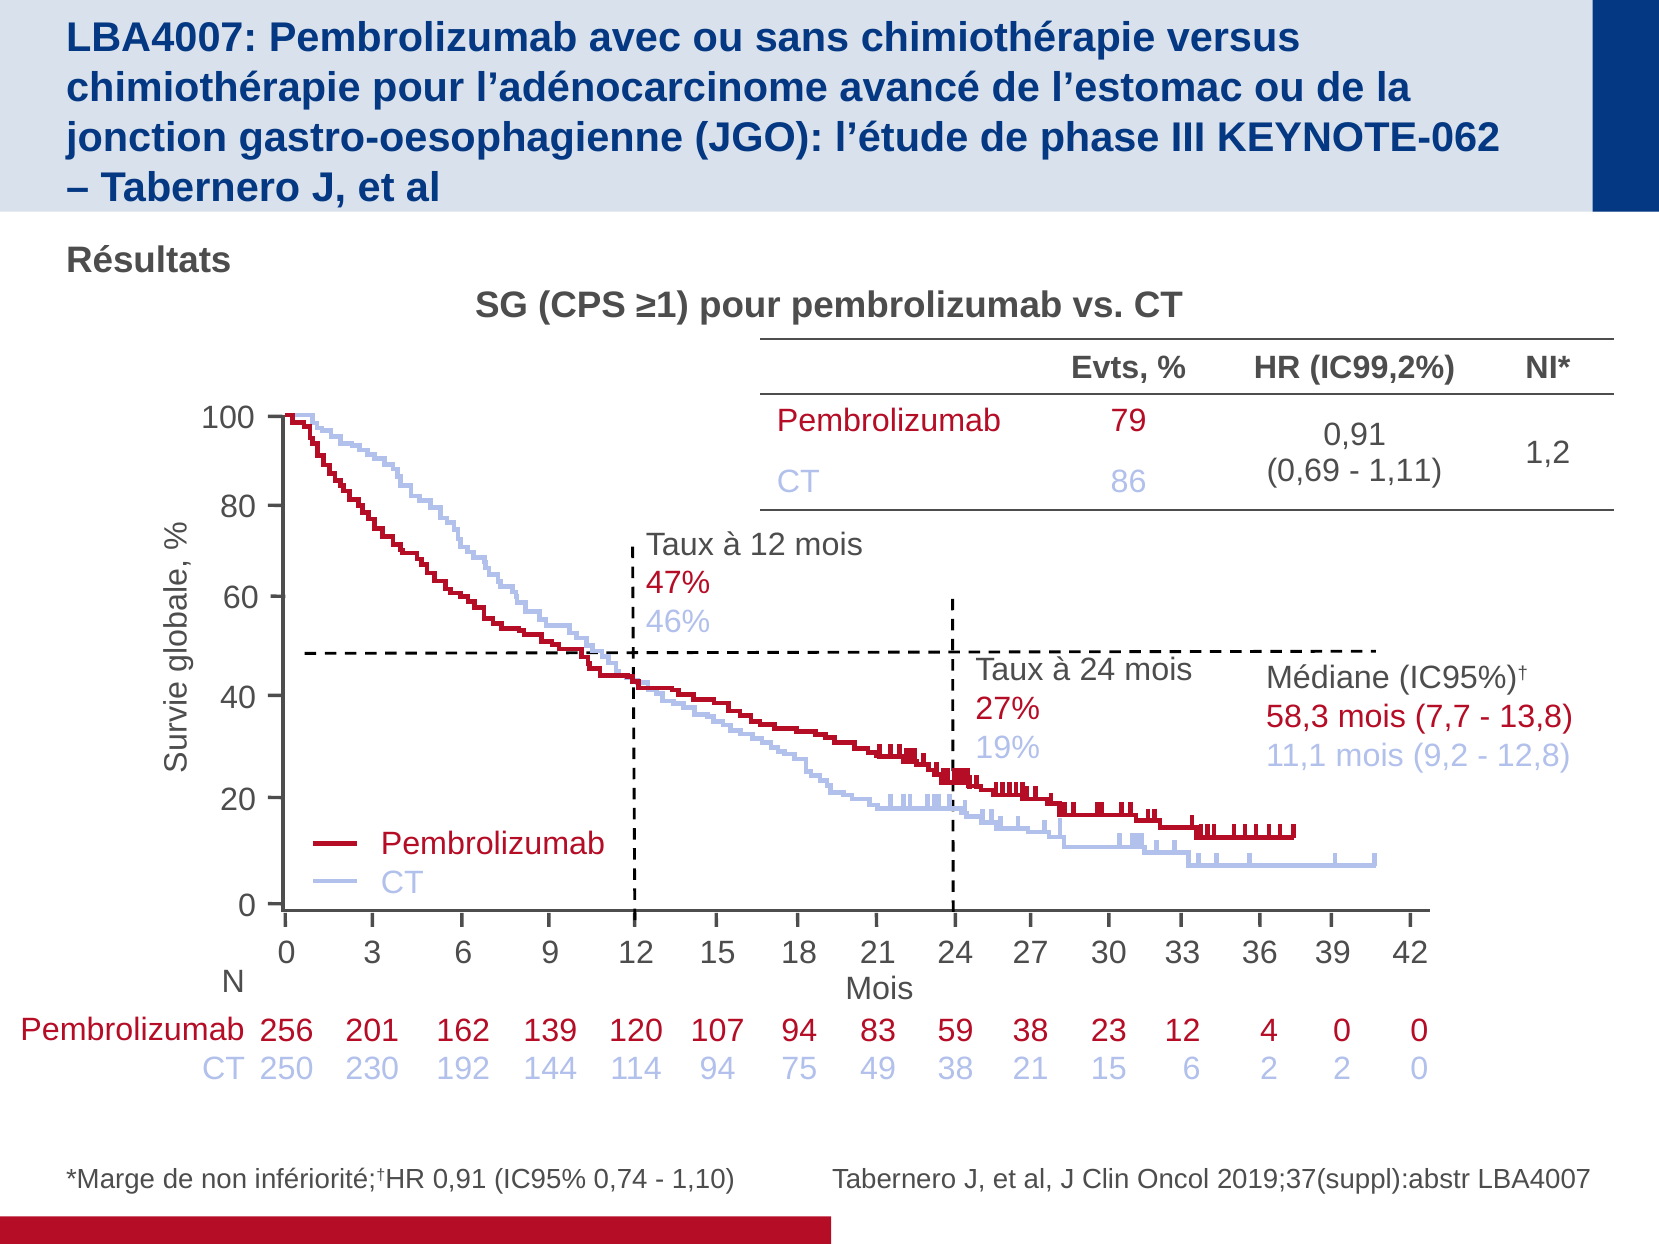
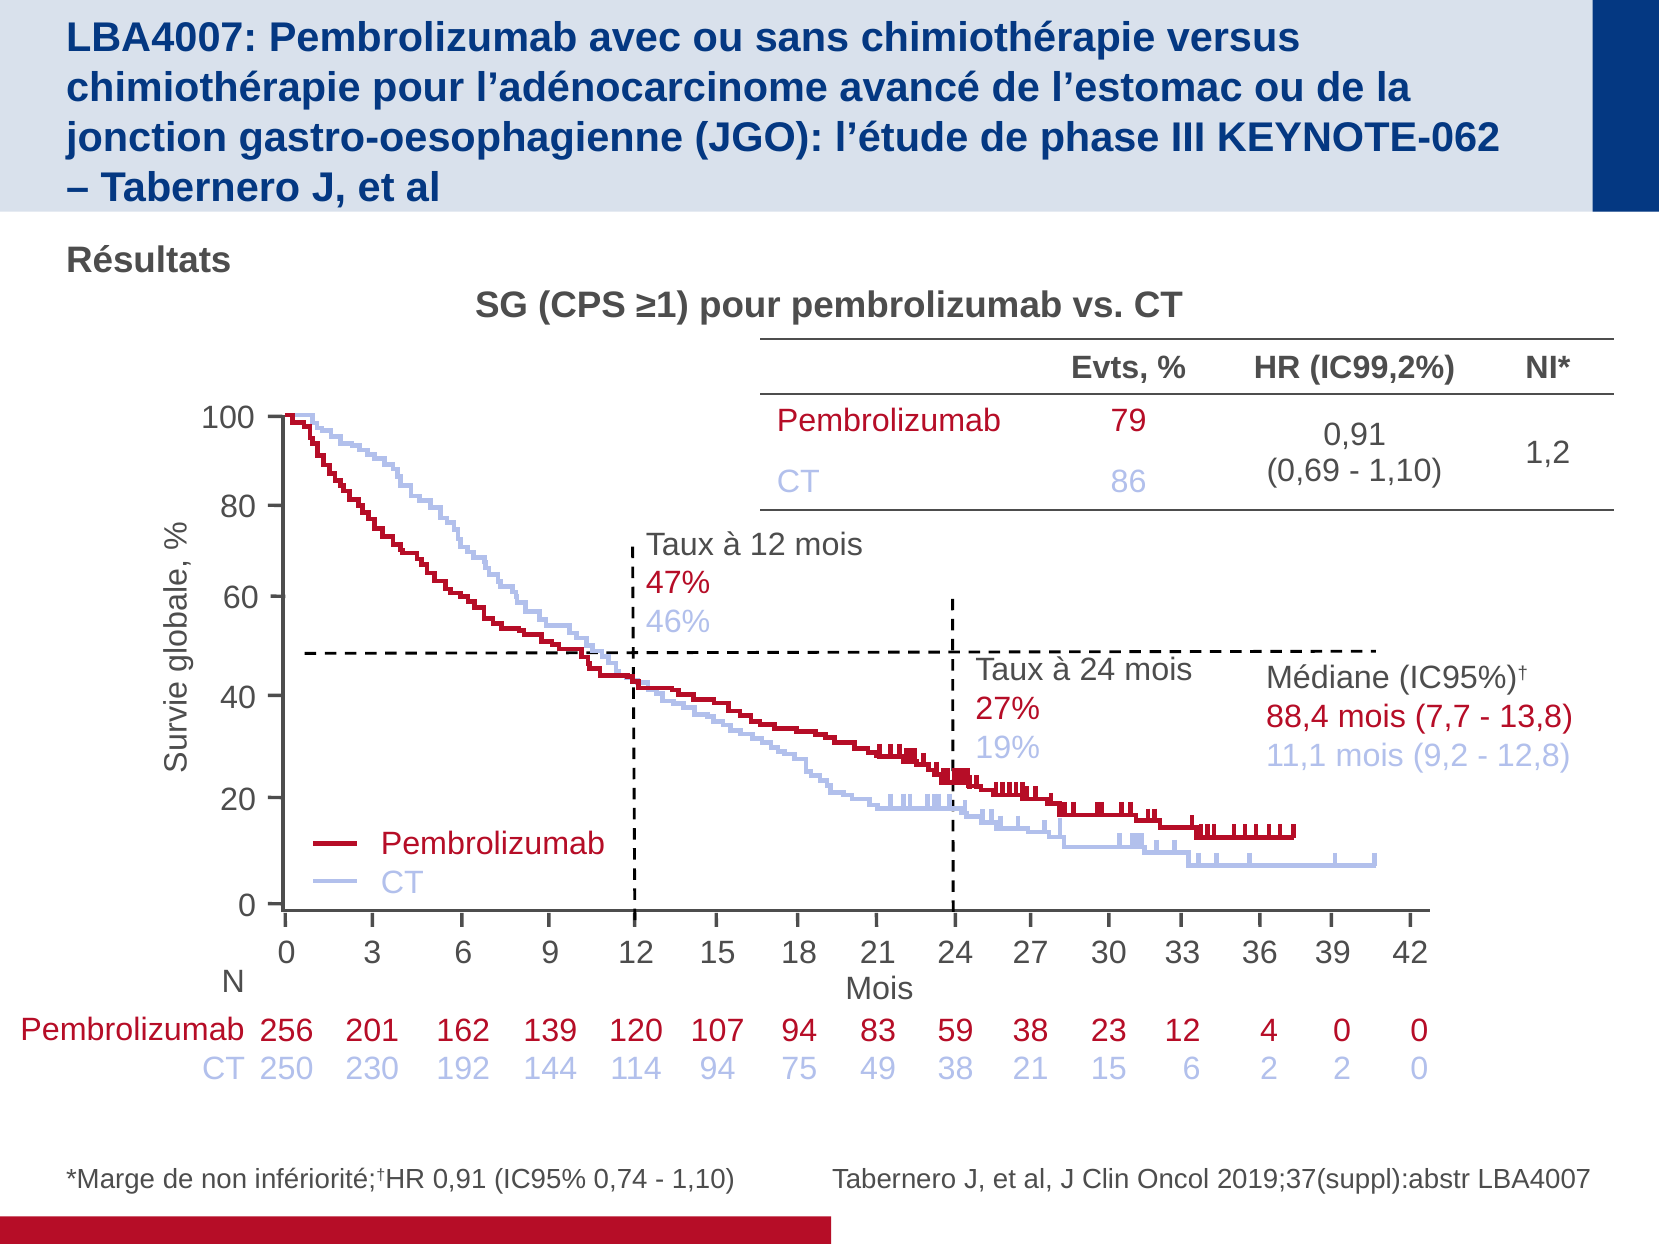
1,11: 1,11 -> 1,10 (1406, 471)
58,3: 58,3 -> 88,4 (1297, 717)
